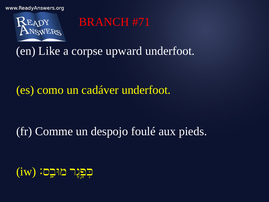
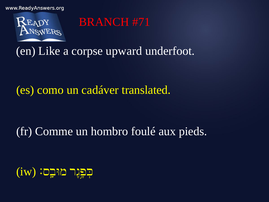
cadáver underfoot: underfoot -> translated (146, 90)
despojo: despojo -> hombro (109, 131)
